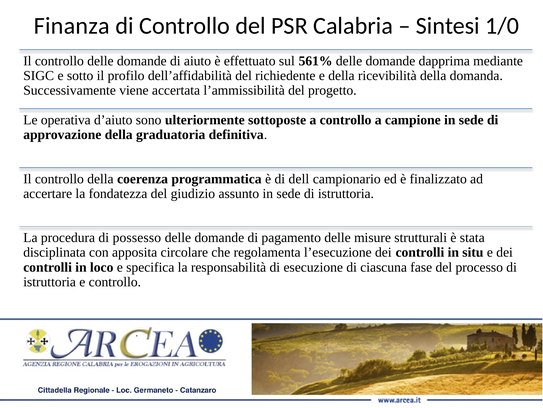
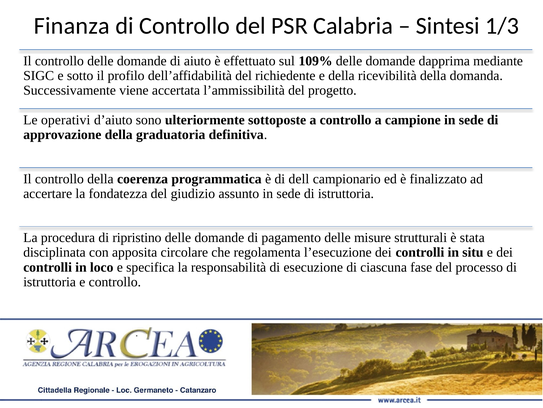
1/0: 1/0 -> 1/3 (502, 26)
561%: 561% -> 109% (316, 61)
operativa: operativa -> operativi (66, 120)
possesso: possesso -> ripristino (137, 237)
